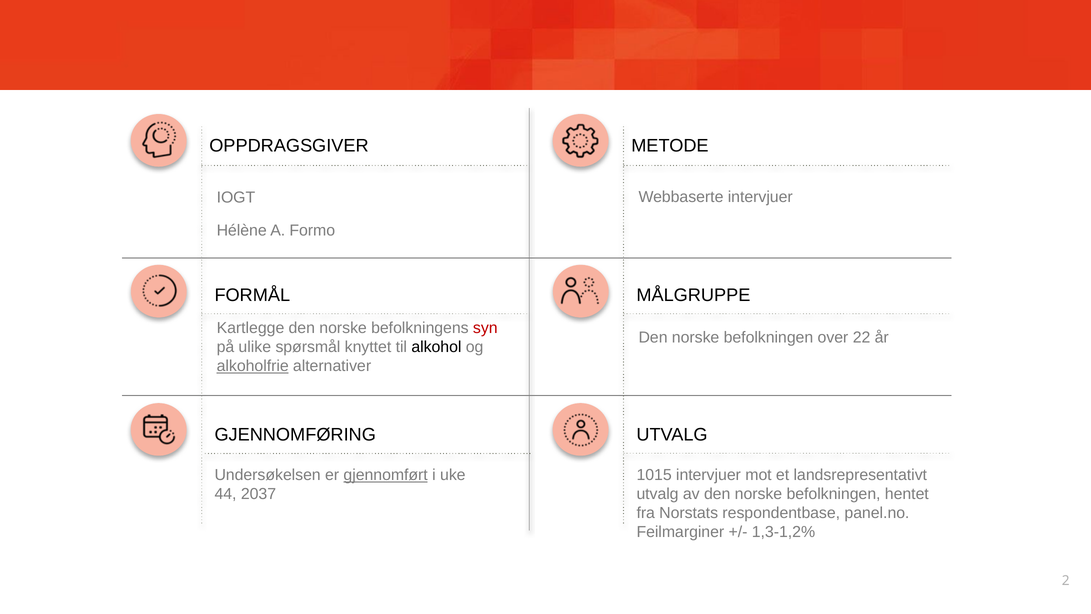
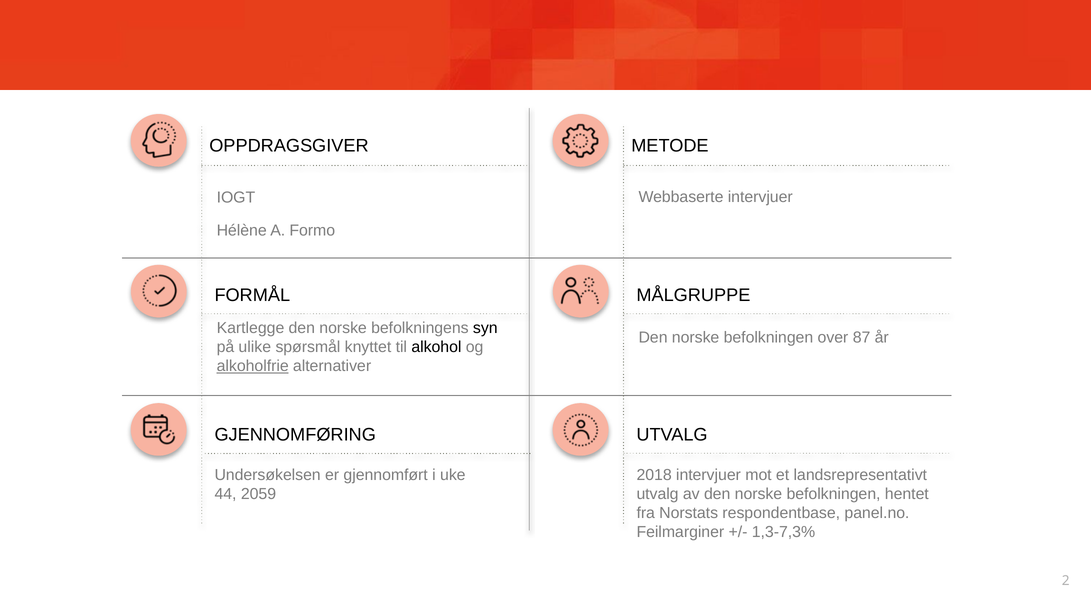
syn colour: red -> black (485, 328)
22: 22 -> 87 (862, 338)
gjennomført underline: present -> none (386, 475)
1015: 1015 -> 2018 (654, 475)
2037: 2037 -> 2059 (259, 494)
1,3-1,2%: 1,3-1,2% -> 1,3-7,3% (783, 532)
